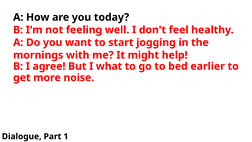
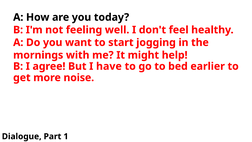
what: what -> have (109, 66)
